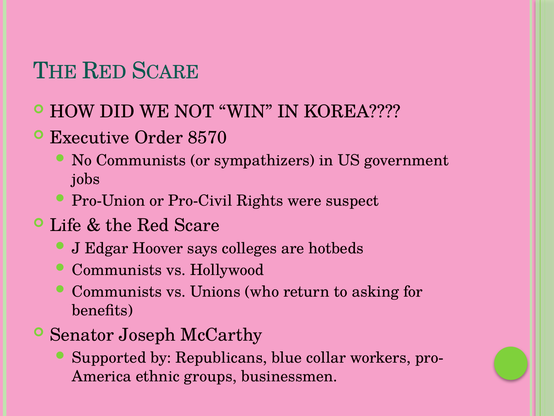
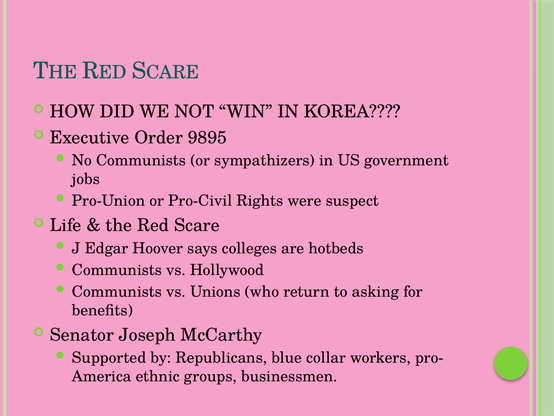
8570: 8570 -> 9895 (207, 137)
